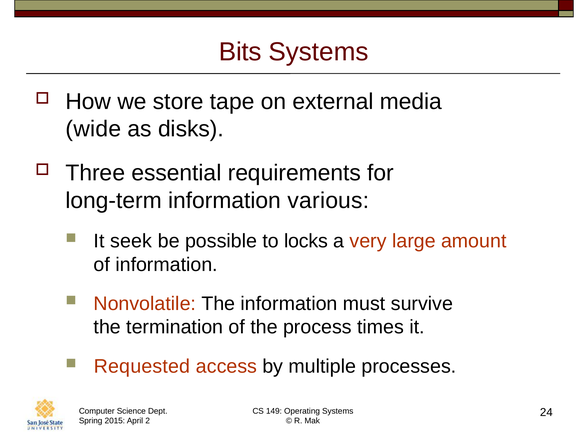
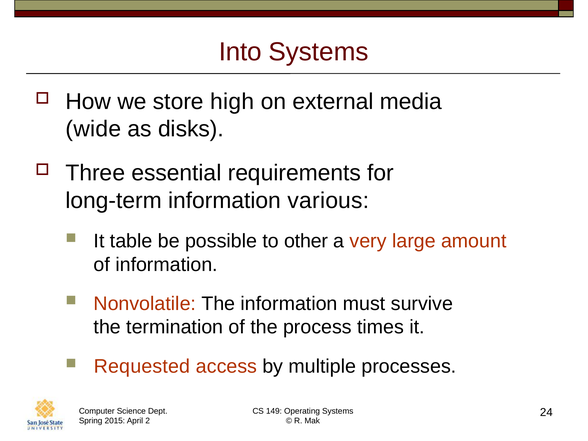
Bits: Bits -> Into (240, 52)
tape: tape -> high (232, 102)
seek: seek -> table (131, 241)
locks: locks -> other (306, 241)
